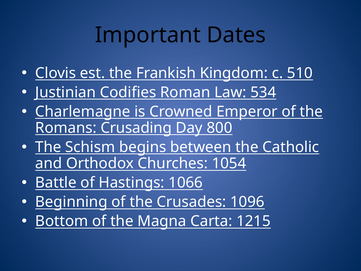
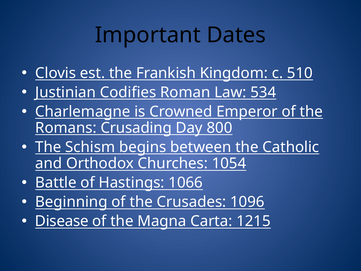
Bottom: Bottom -> Disease (62, 221)
